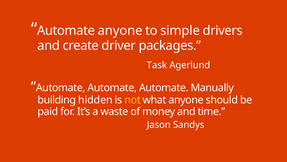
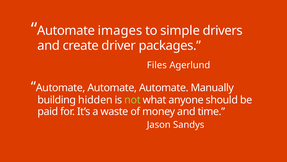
Automate anyone: anyone -> images (120, 30)
Task: Task -> Files (157, 65)
not colour: yellow -> light green (133, 100)
